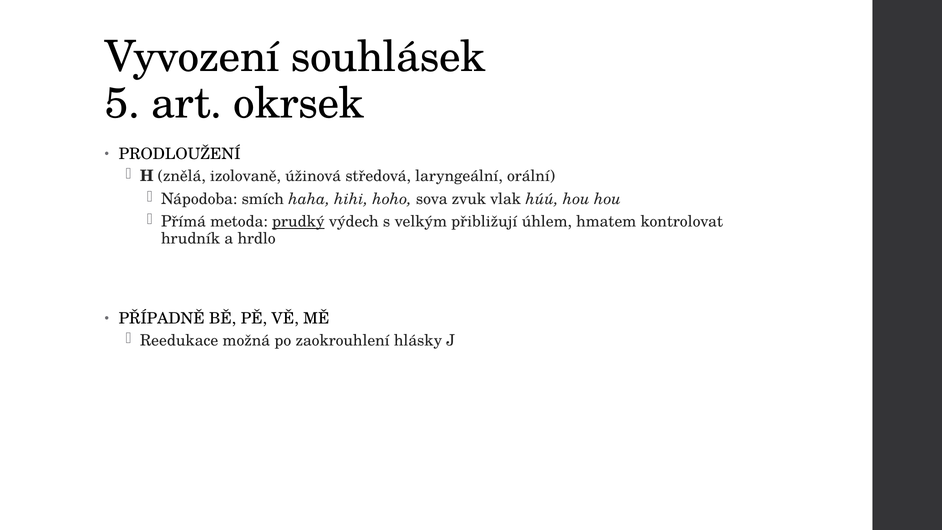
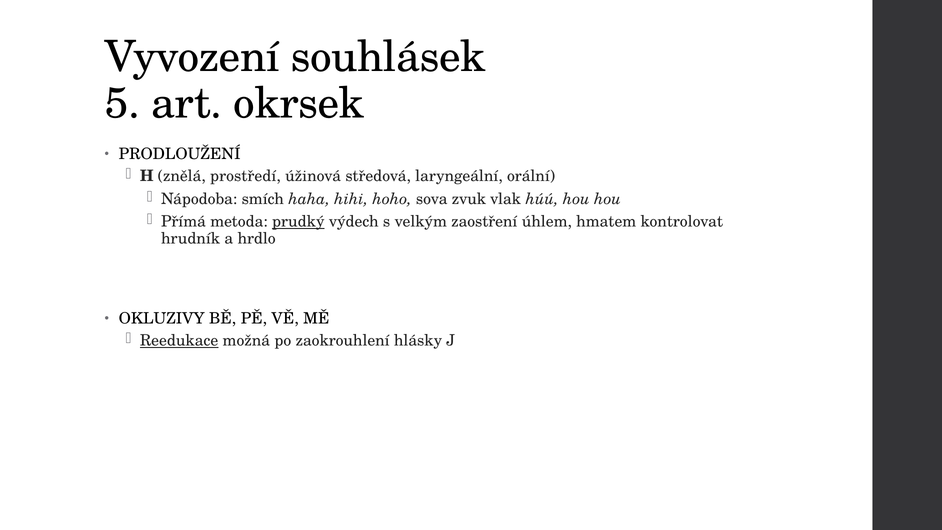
izolovaně: izolovaně -> prostředí (245, 176)
přibližují: přibližují -> zaostření (484, 222)
PŘÍPADNĚ: PŘÍPADNĚ -> OKLUZIVY (162, 318)
Reedukace underline: none -> present (179, 341)
